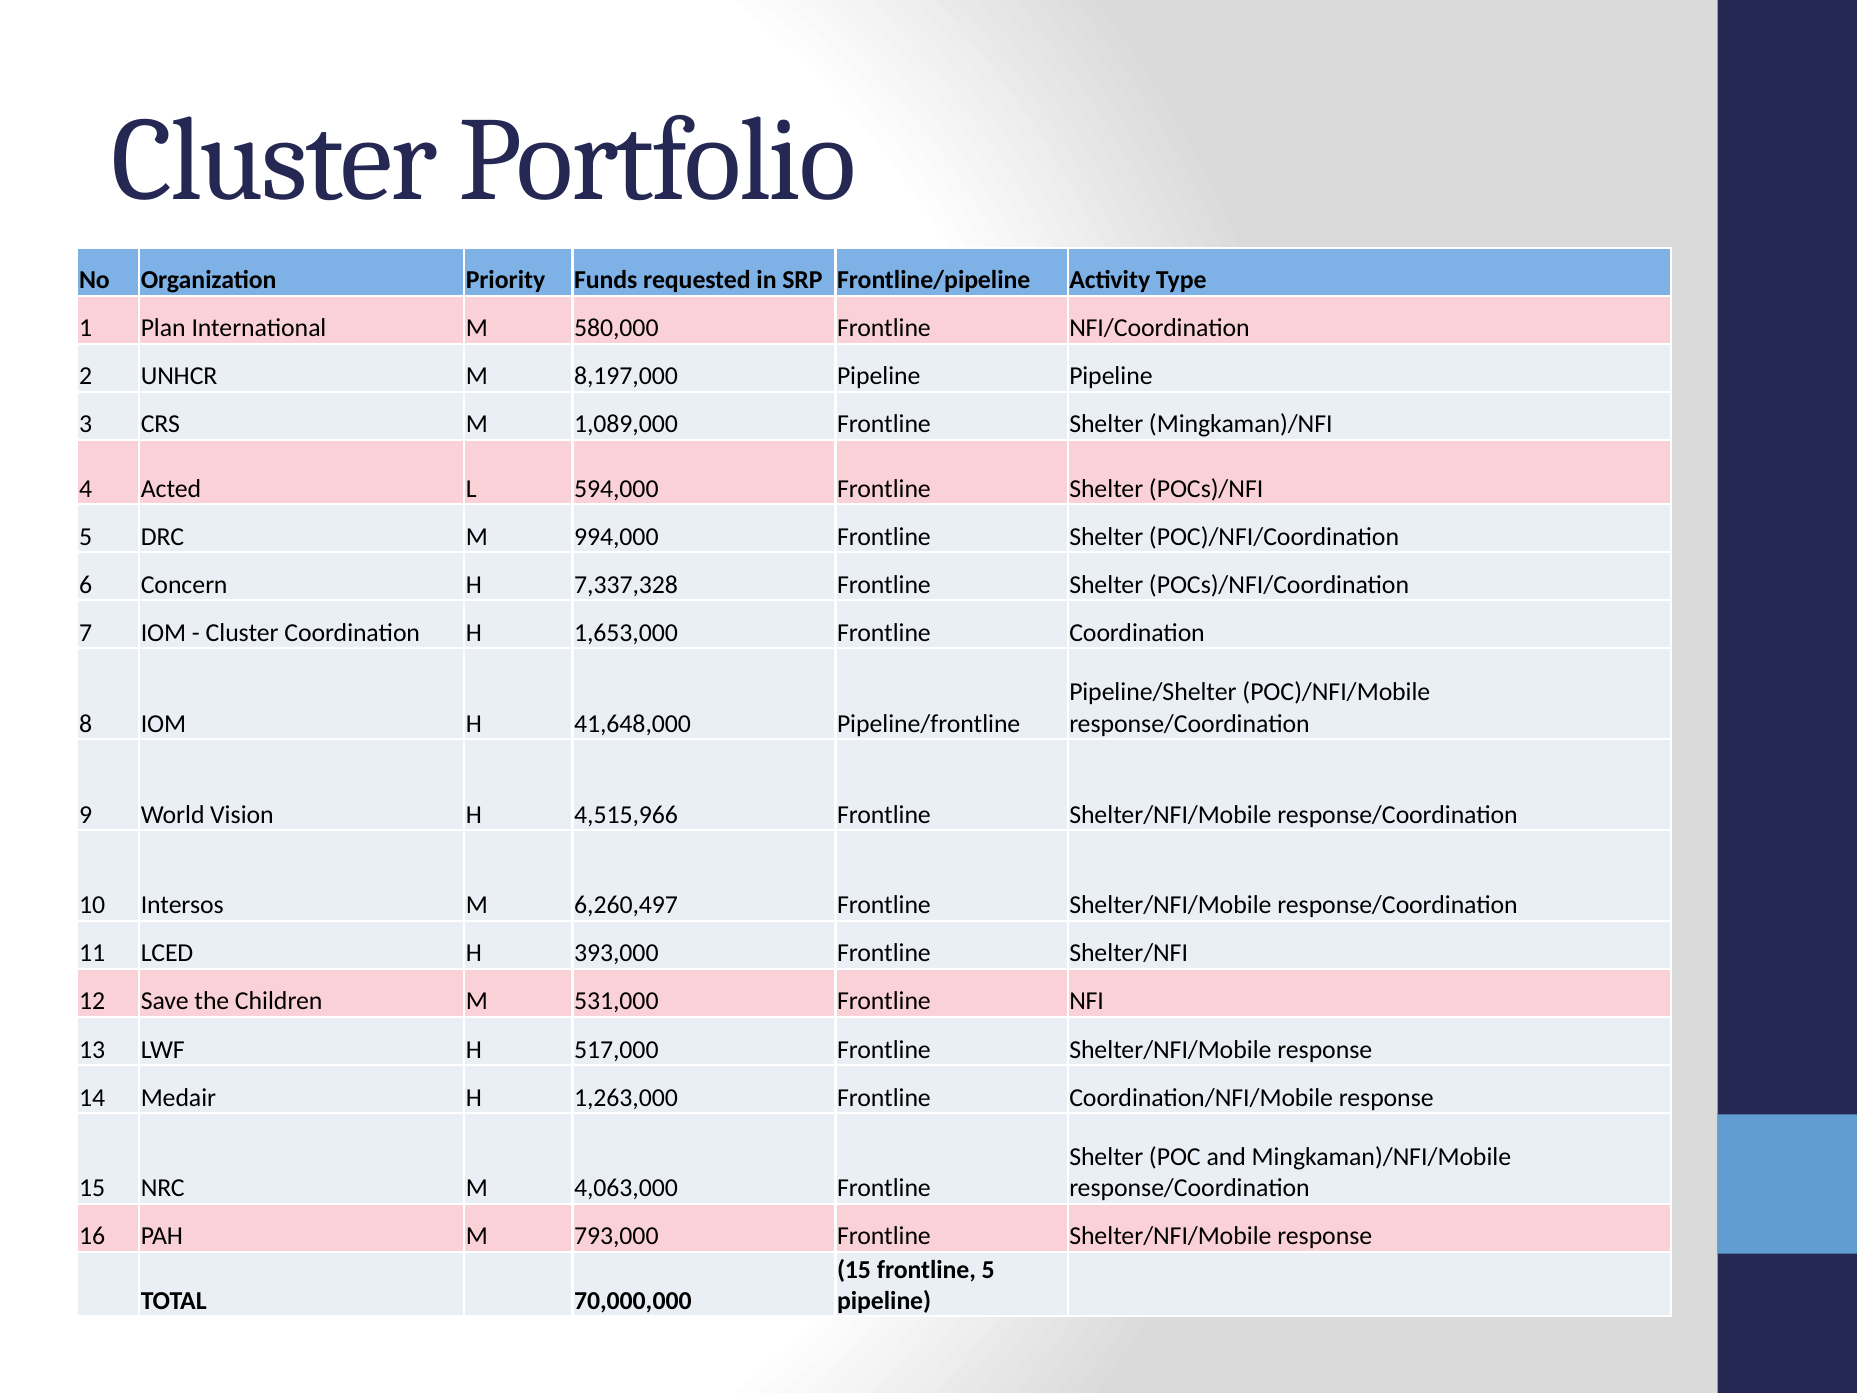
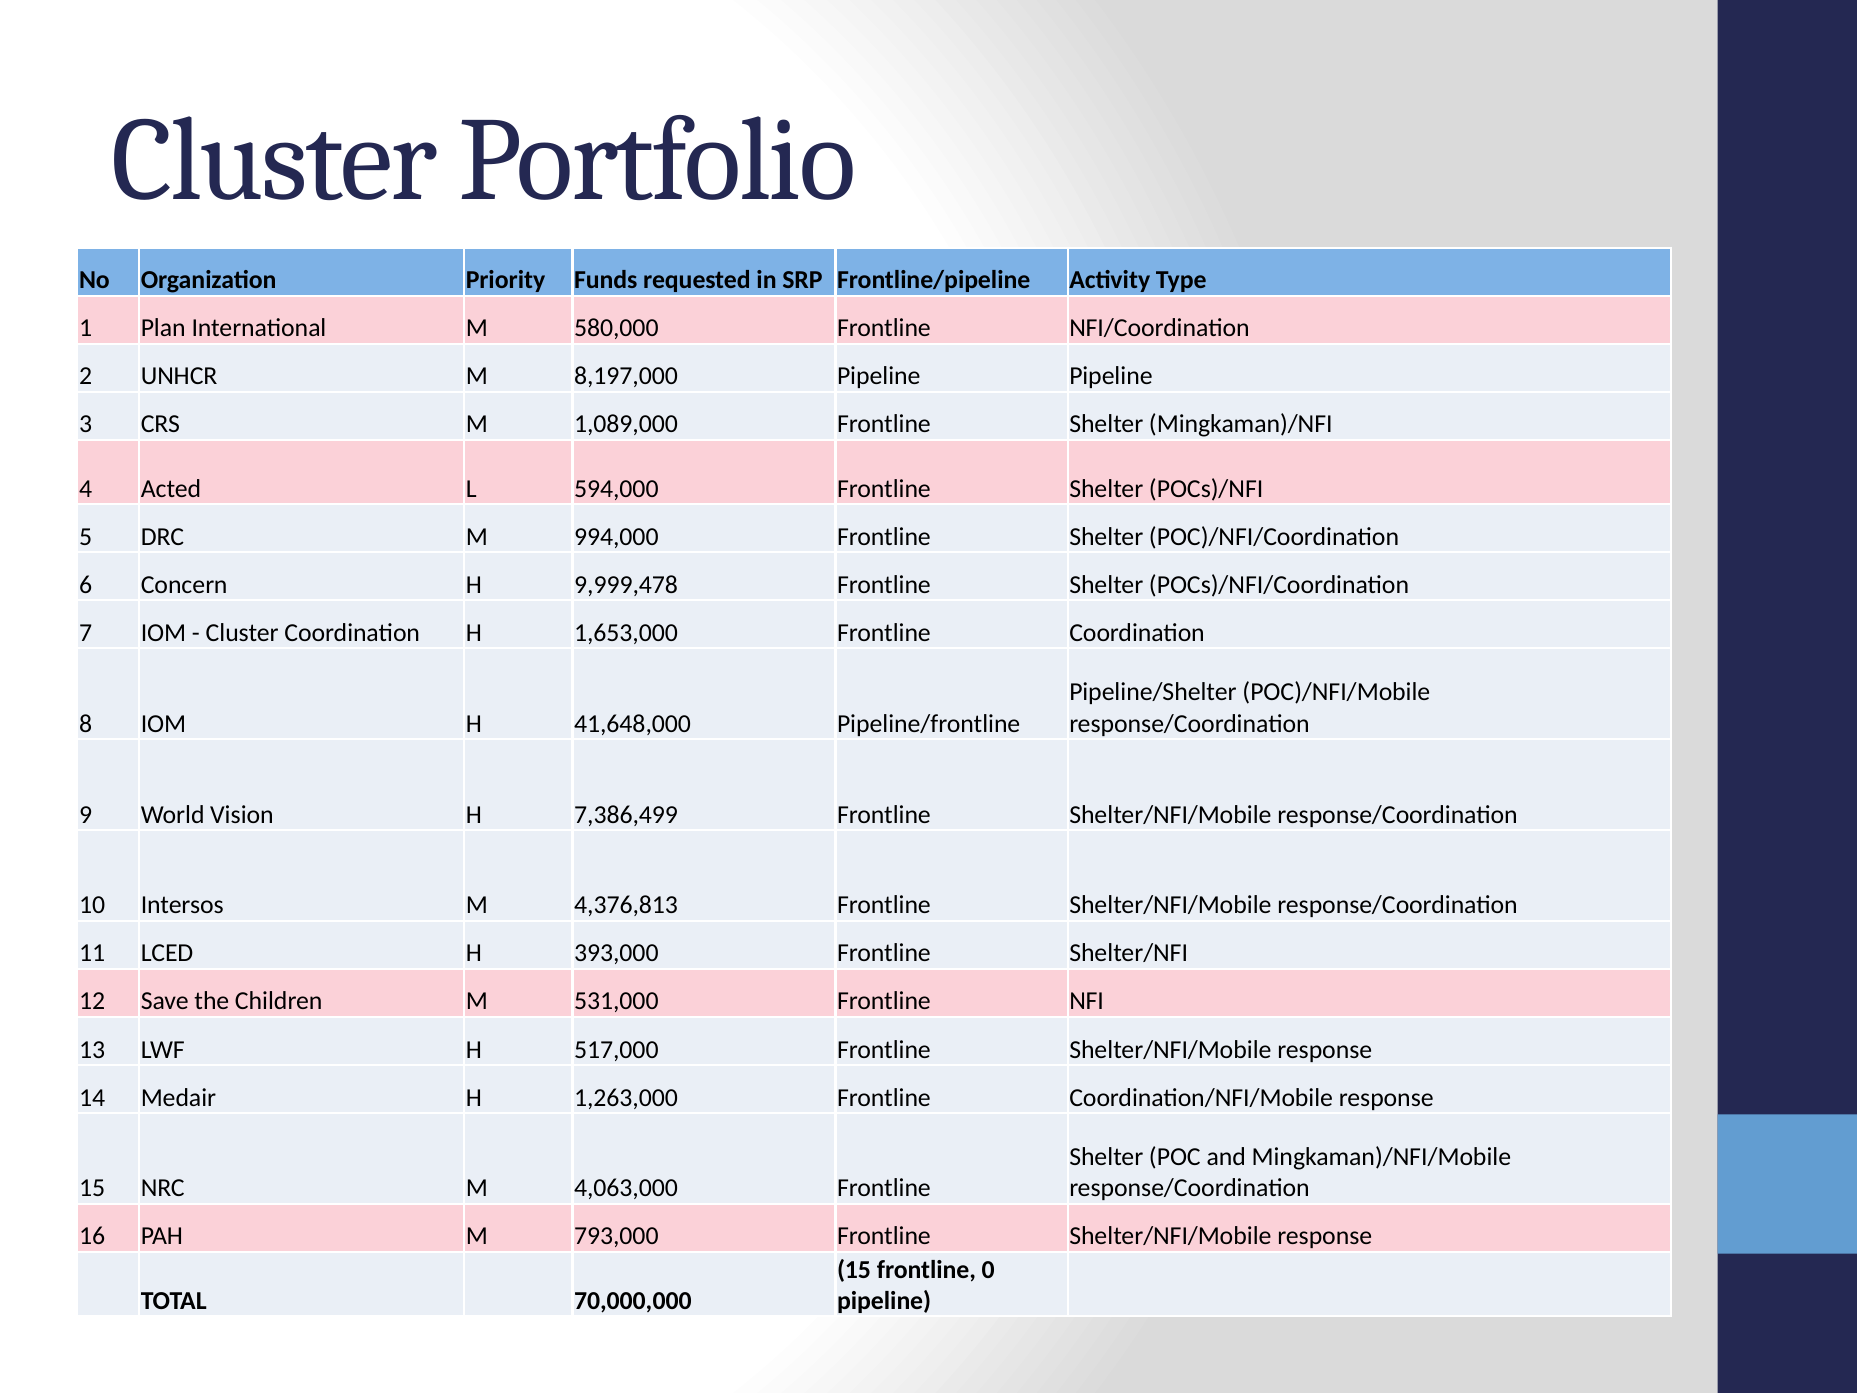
7,337,328: 7,337,328 -> 9,999,478 (626, 585)
4,515,966: 4,515,966 -> 7,386,499 (626, 814)
6,260,497: 6,260,497 -> 4,376,813 (626, 905)
frontline 5: 5 -> 0 (988, 1269)
